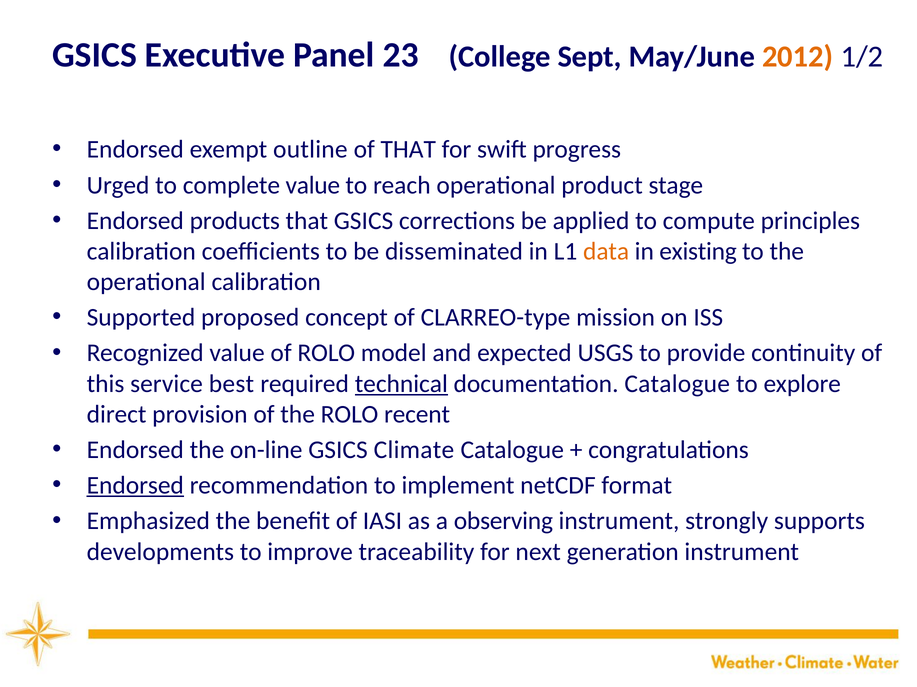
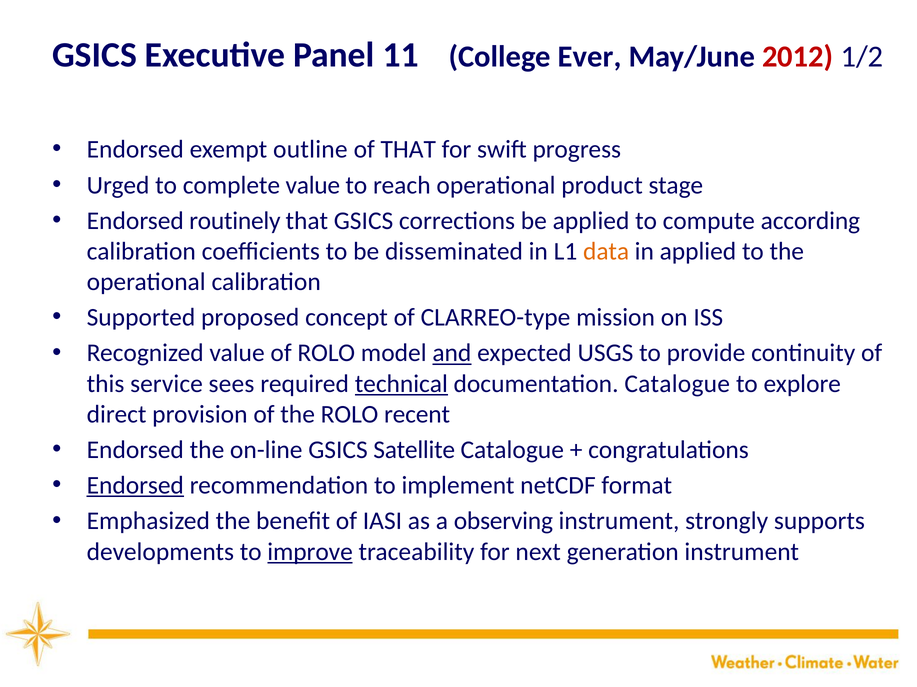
23: 23 -> 11 (401, 55)
Sept: Sept -> Ever (590, 57)
2012 colour: orange -> red (798, 57)
products: products -> routinely (235, 221)
principles: principles -> according (810, 221)
in existing: existing -> applied (698, 252)
and underline: none -> present (452, 353)
best: best -> sees (232, 384)
Climate: Climate -> Satellite (414, 450)
improve underline: none -> present (310, 552)
